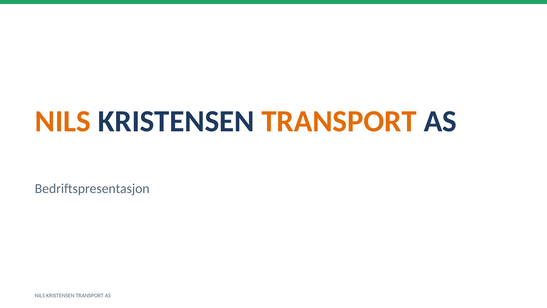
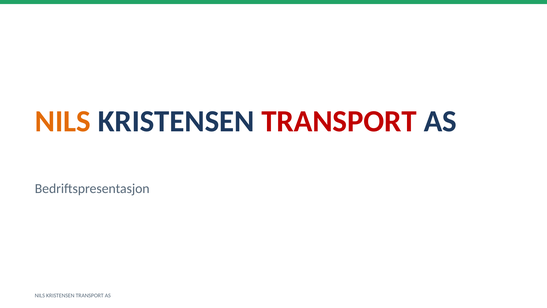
TRANSPORT colour: orange -> red (339, 121)
